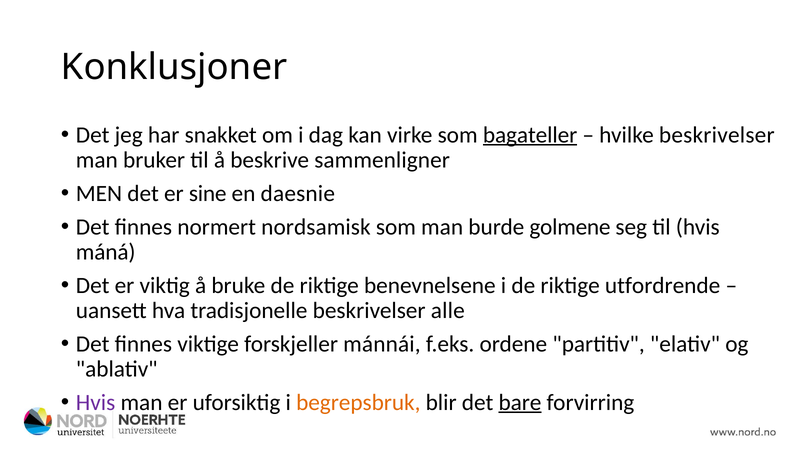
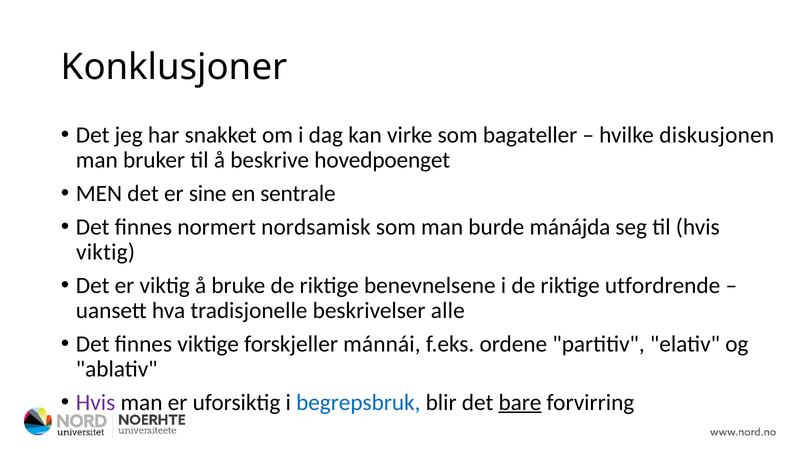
bagateller underline: present -> none (530, 135)
hvilke beskrivelser: beskrivelser -> diskusjonen (717, 135)
sammenligner: sammenligner -> hovedpoenget (382, 160)
daesnie: daesnie -> sentrale (298, 194)
golmene: golmene -> mánájda (570, 227)
máná: máná -> viktig (105, 252)
begrepsbruk colour: orange -> blue (358, 403)
